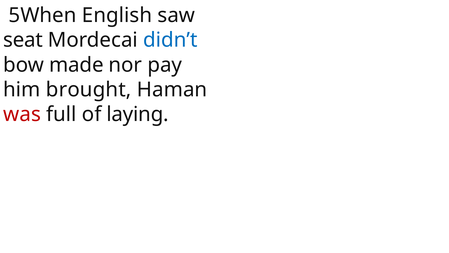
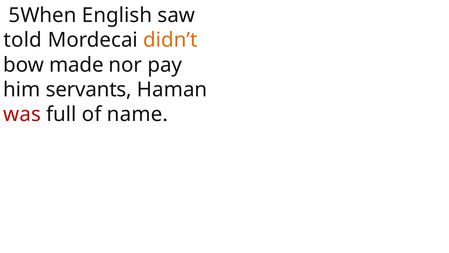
seat: seat -> told (23, 40)
didn’t colour: blue -> orange (170, 40)
brought: brought -> servants (89, 89)
laying: laying -> name (137, 114)
